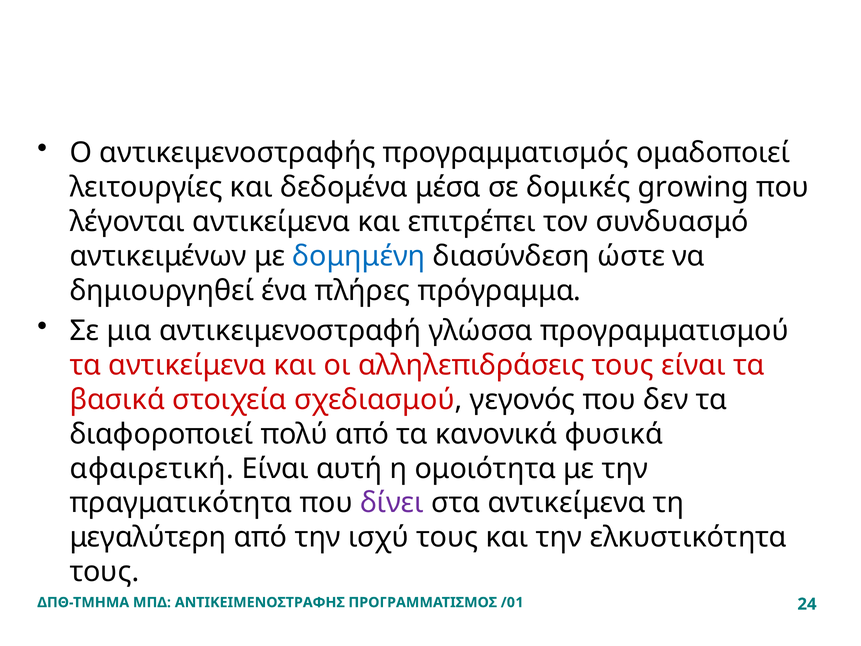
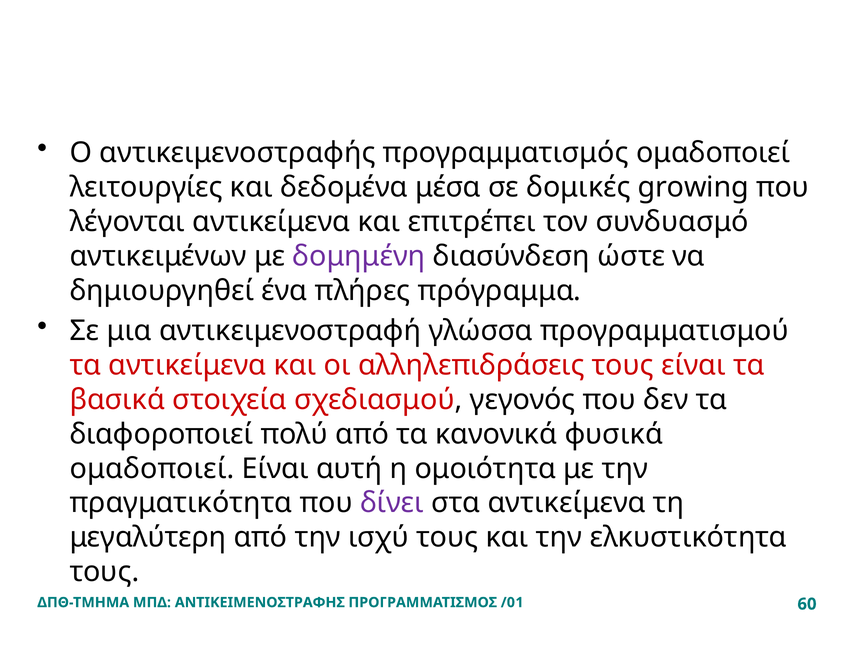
δομημένη colour: blue -> purple (359, 256)
αφαιρετική: αφαιρετική -> ομαδοποιεί (152, 468)
24: 24 -> 60 (807, 604)
